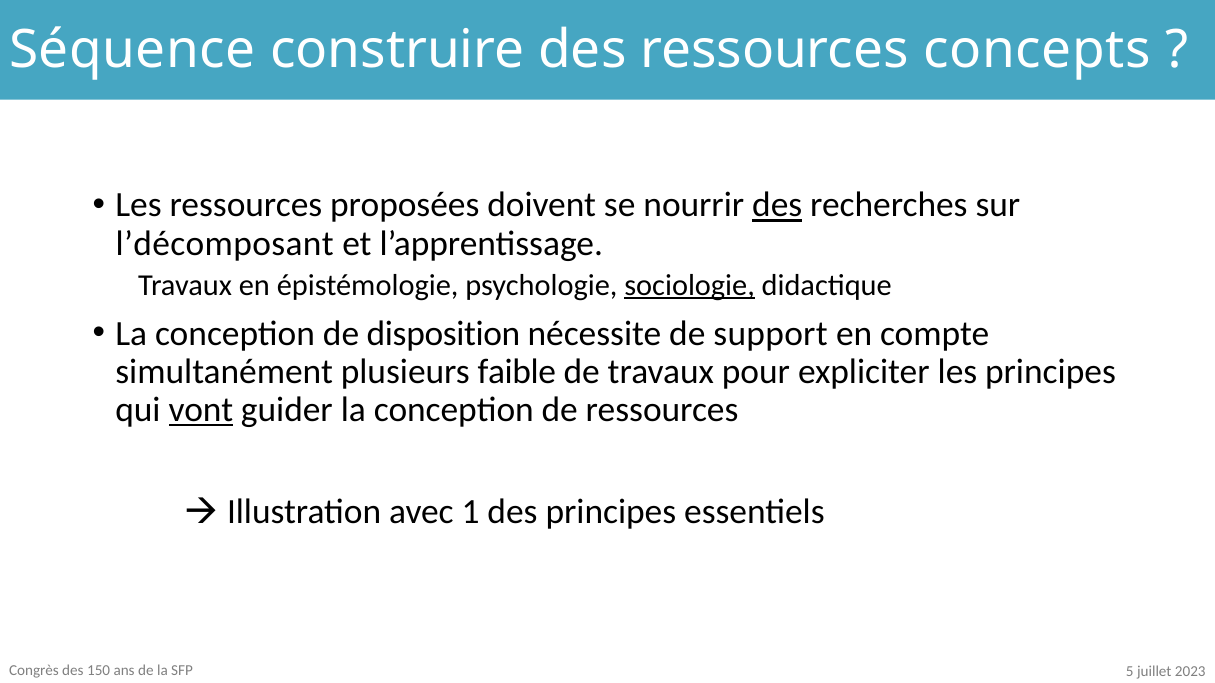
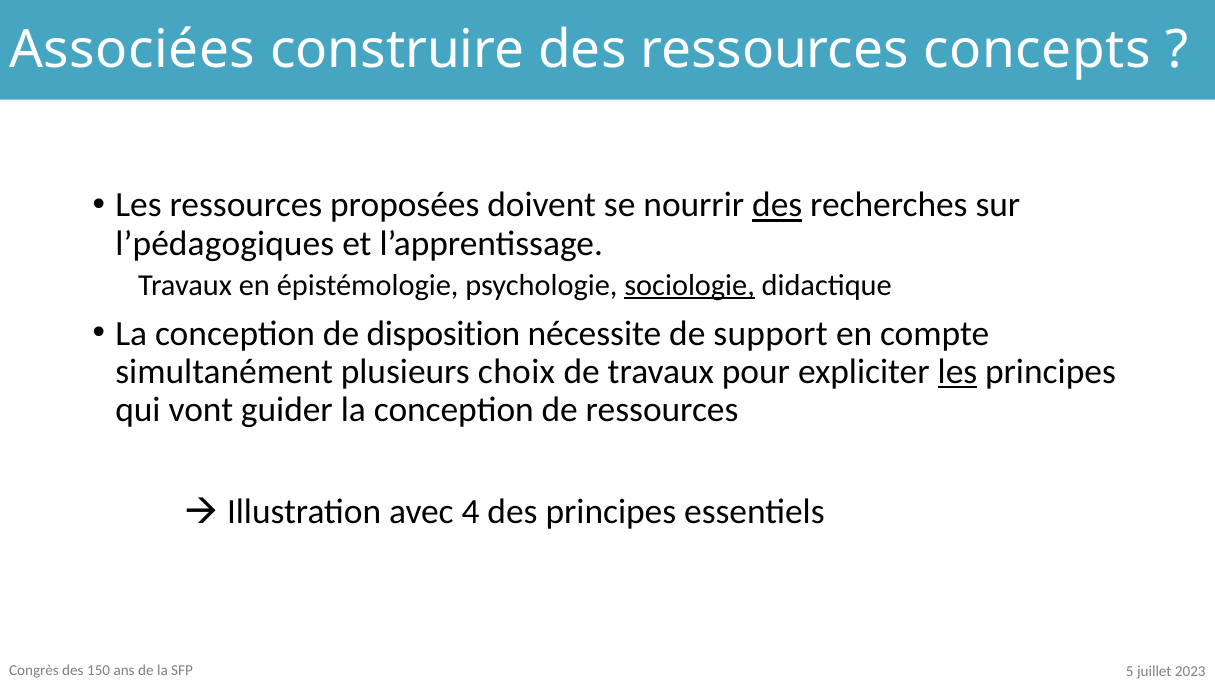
Séquence: Séquence -> Associées (132, 50)
l’décomposant: l’décomposant -> l’pédagogiques (225, 244)
faible: faible -> choix (517, 372)
les underline: none -> present (957, 372)
vont underline: present -> none (201, 410)
1: 1 -> 4 (471, 512)
